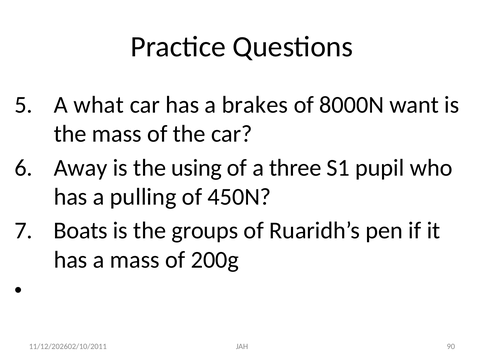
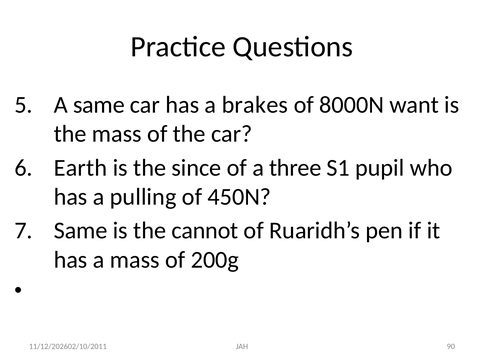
A what: what -> same (99, 105)
Away: Away -> Earth (80, 168)
using: using -> since (196, 168)
Boats: Boats -> Same (81, 231)
groups: groups -> cannot (205, 231)
